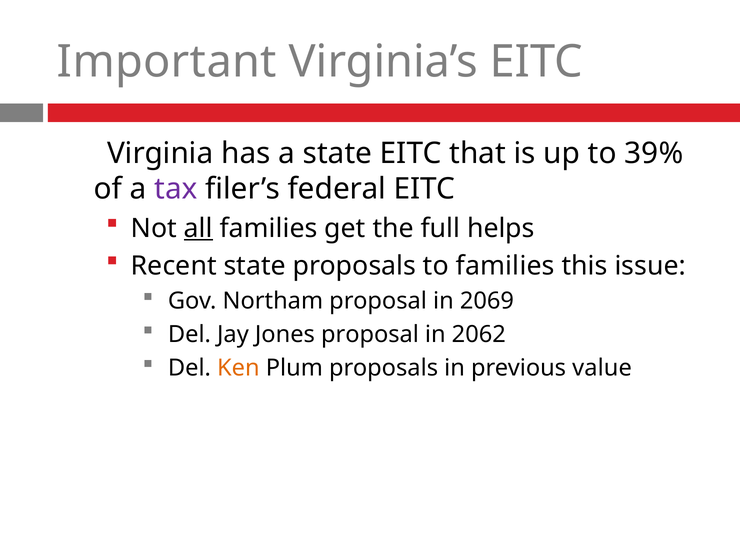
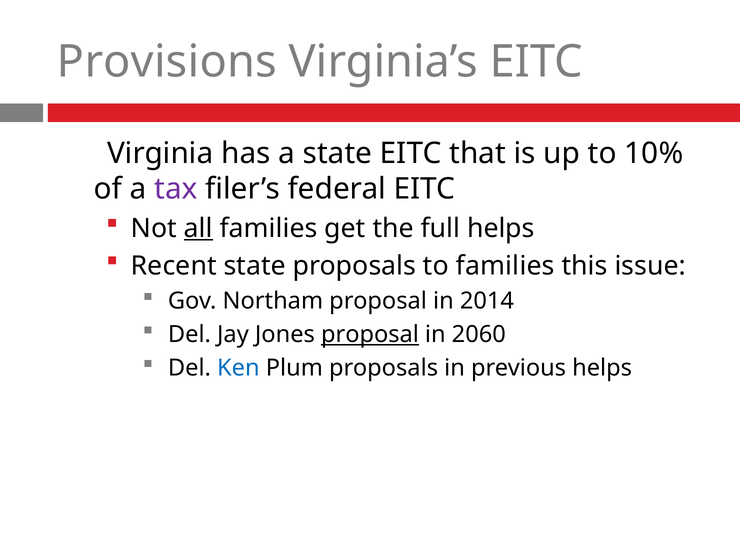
Important: Important -> Provisions (167, 62)
39%: 39% -> 10% (654, 153)
2069: 2069 -> 2014 (487, 301)
proposal underline: none -> present (370, 335)
2062: 2062 -> 2060 (479, 335)
Ken colour: orange -> blue (238, 368)
previous value: value -> helps (602, 368)
